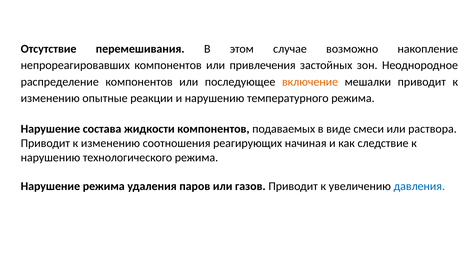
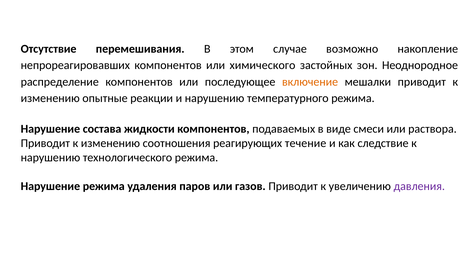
привлечения: привлечения -> химического (262, 65)
начиная: начиная -> течение (306, 143)
давления colour: blue -> purple (419, 186)
